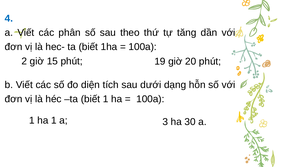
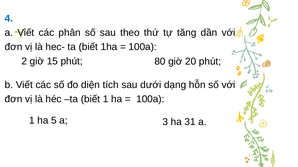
19: 19 -> 80 (160, 62)
ha 1: 1 -> 5 (54, 121)
30: 30 -> 31 (190, 122)
